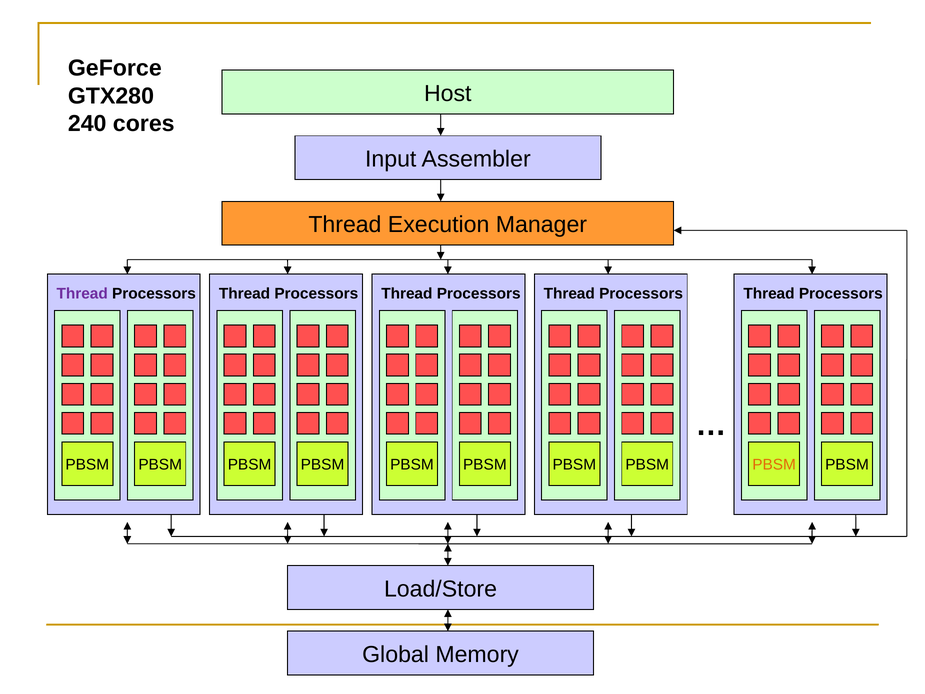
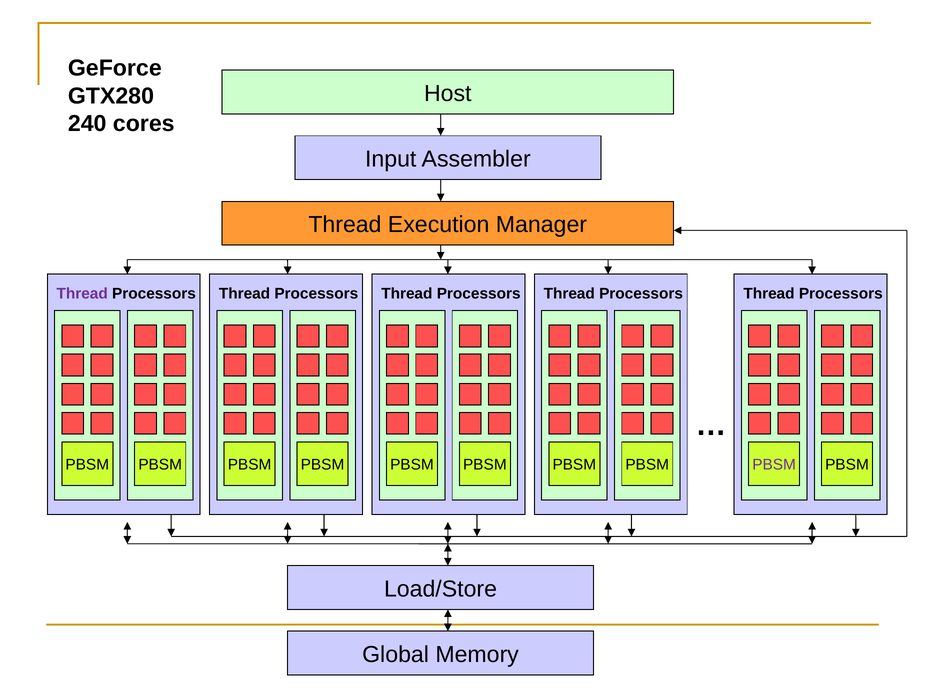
PBSM colour: orange -> purple (774, 465)
